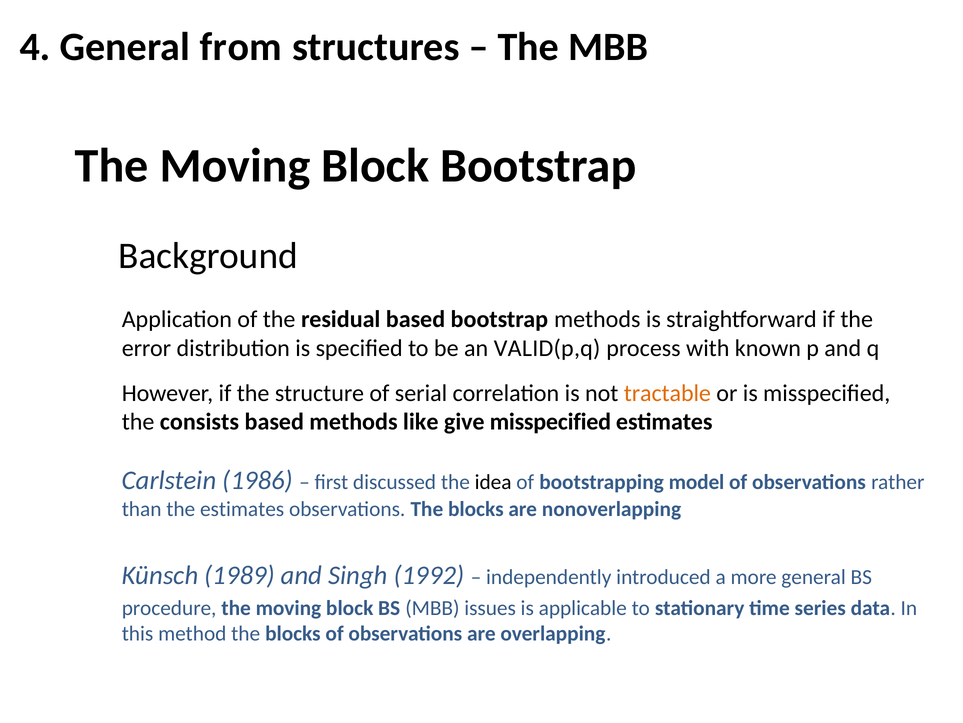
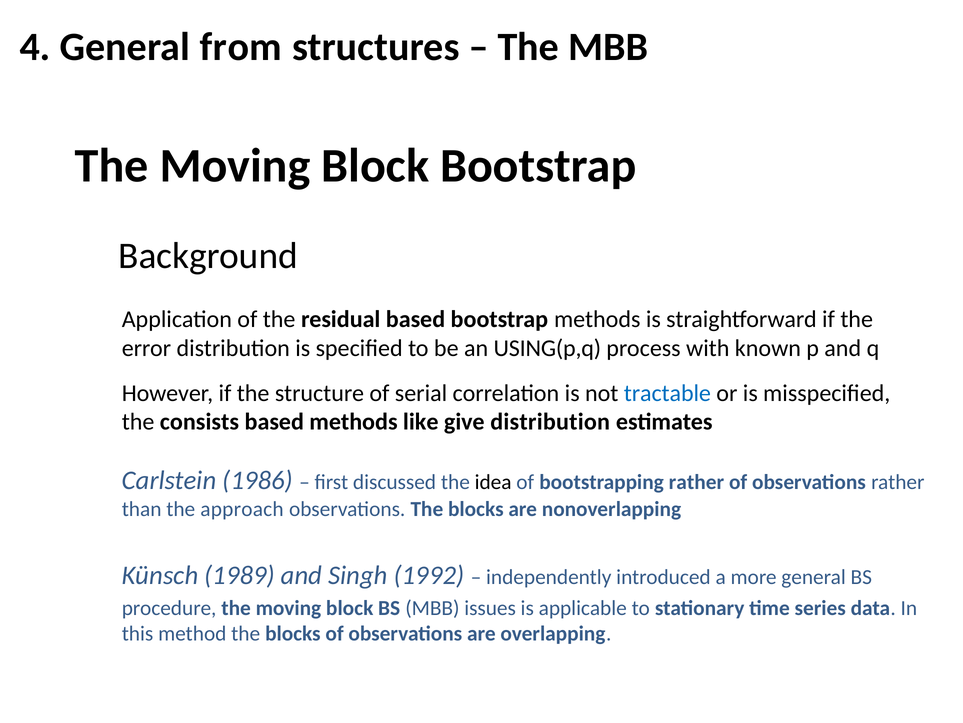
VALID(p,q: VALID(p,q -> USING(p,q (547, 348)
tractable colour: orange -> blue (667, 393)
give misspecified: misspecified -> distribution (550, 422)
bootstrapping model: model -> rather (696, 482)
the estimates: estimates -> approach (242, 509)
